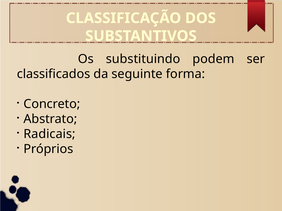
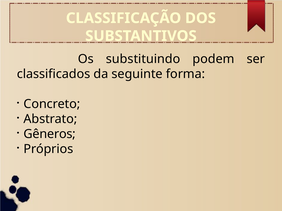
Radicais: Radicais -> Gêneros (50, 134)
